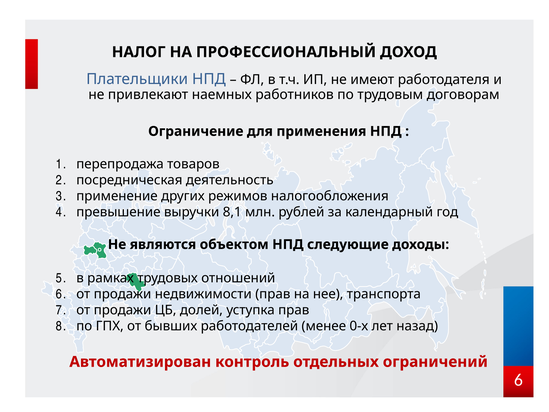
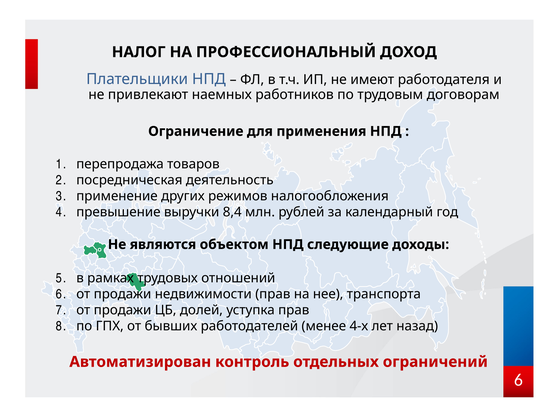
8,1: 8,1 -> 8,4 (232, 212)
0-х: 0-х -> 4-х (359, 326)
